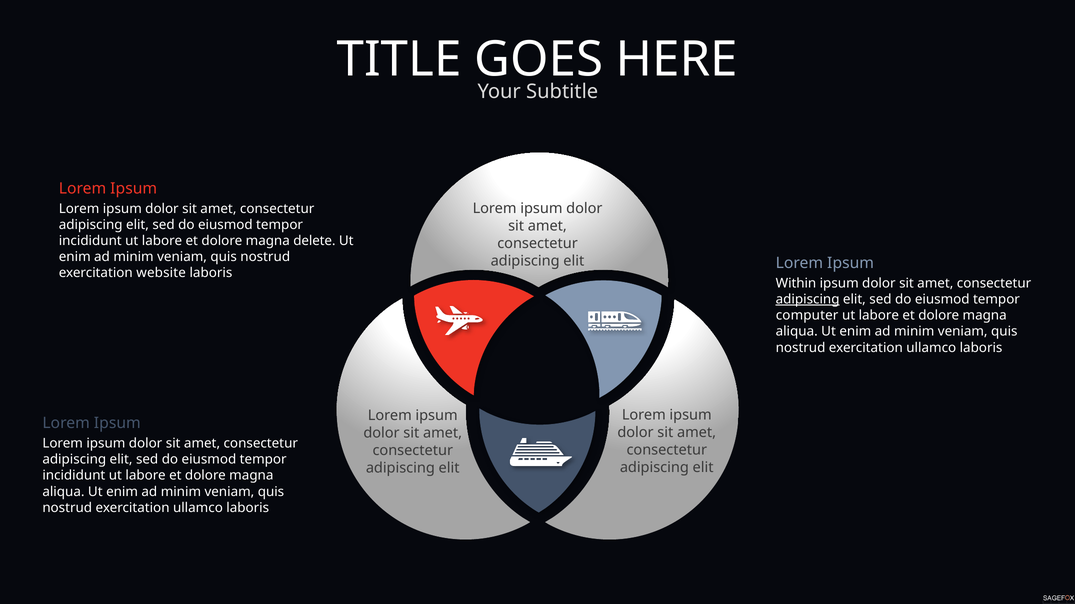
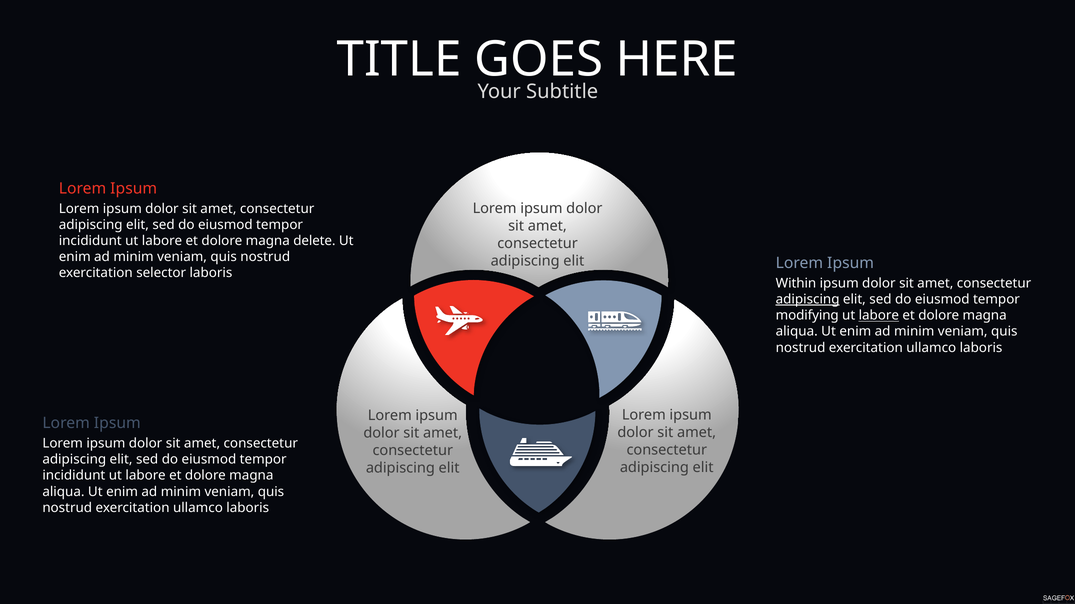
website: website -> selector (161, 273)
computer: computer -> modifying (807, 316)
labore underline: none -> present (879, 316)
